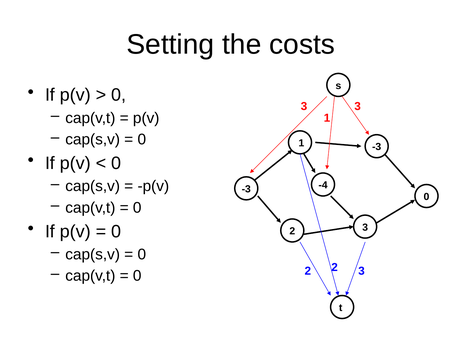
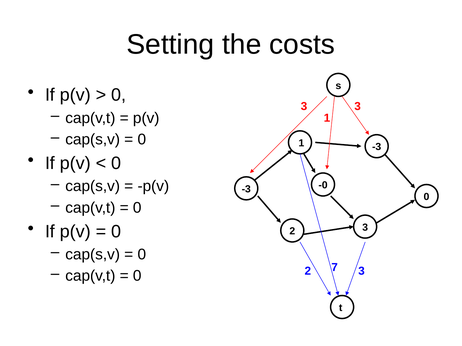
-4: -4 -> -0 (323, 185)
2 2: 2 -> 7 (335, 268)
